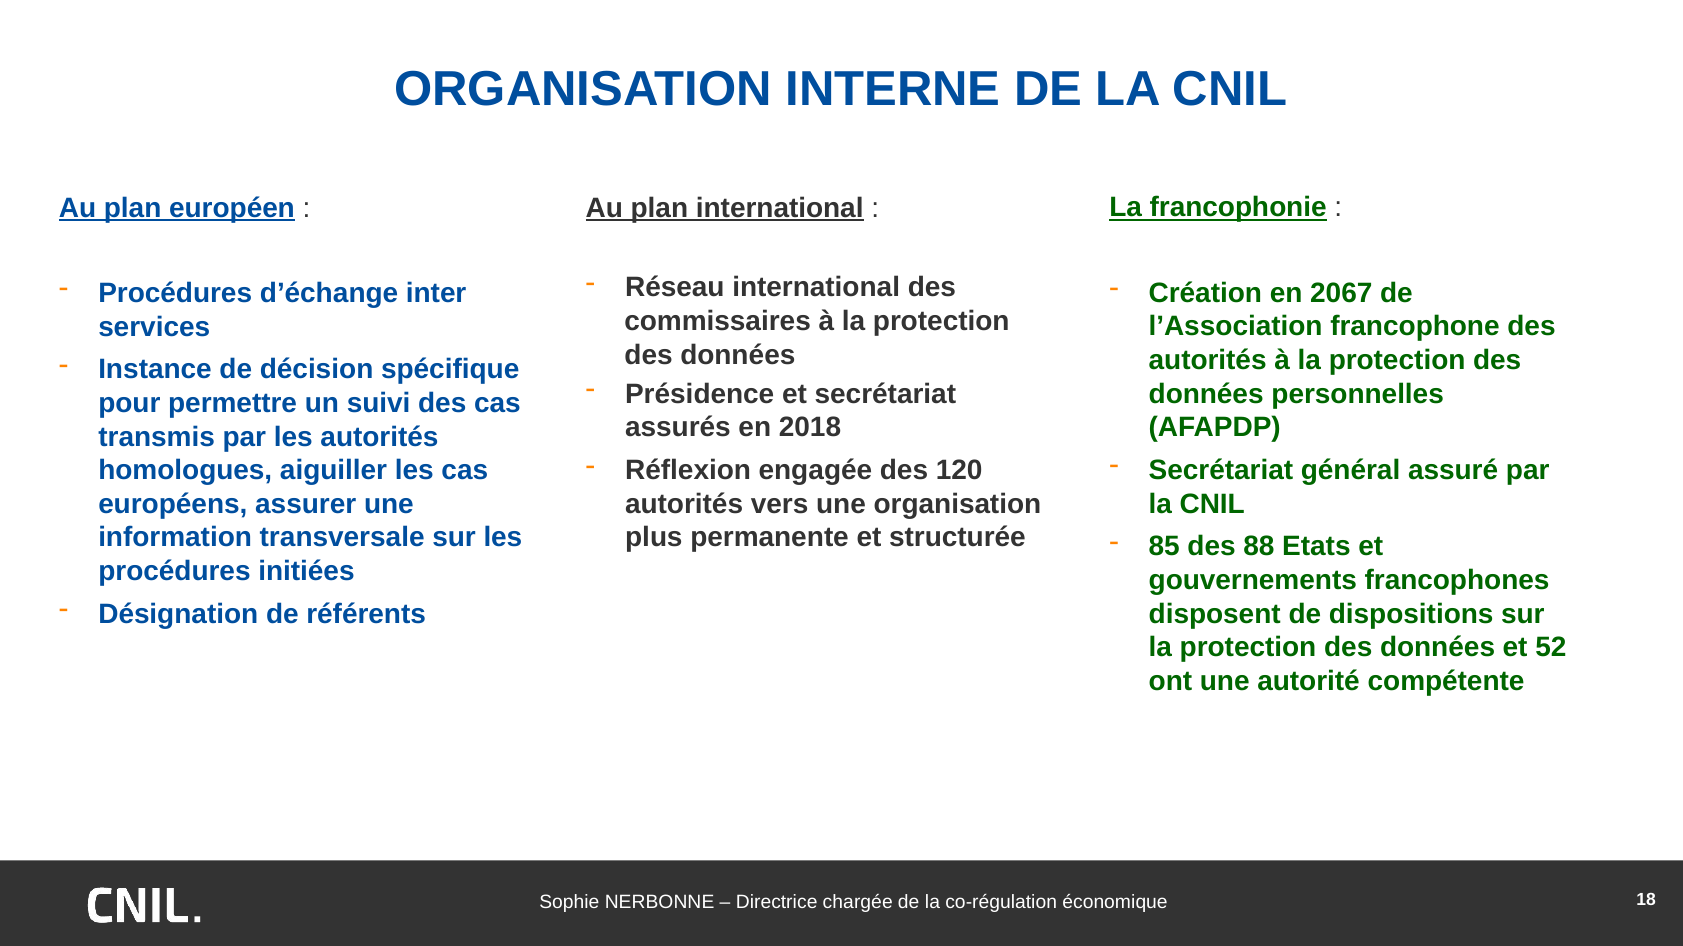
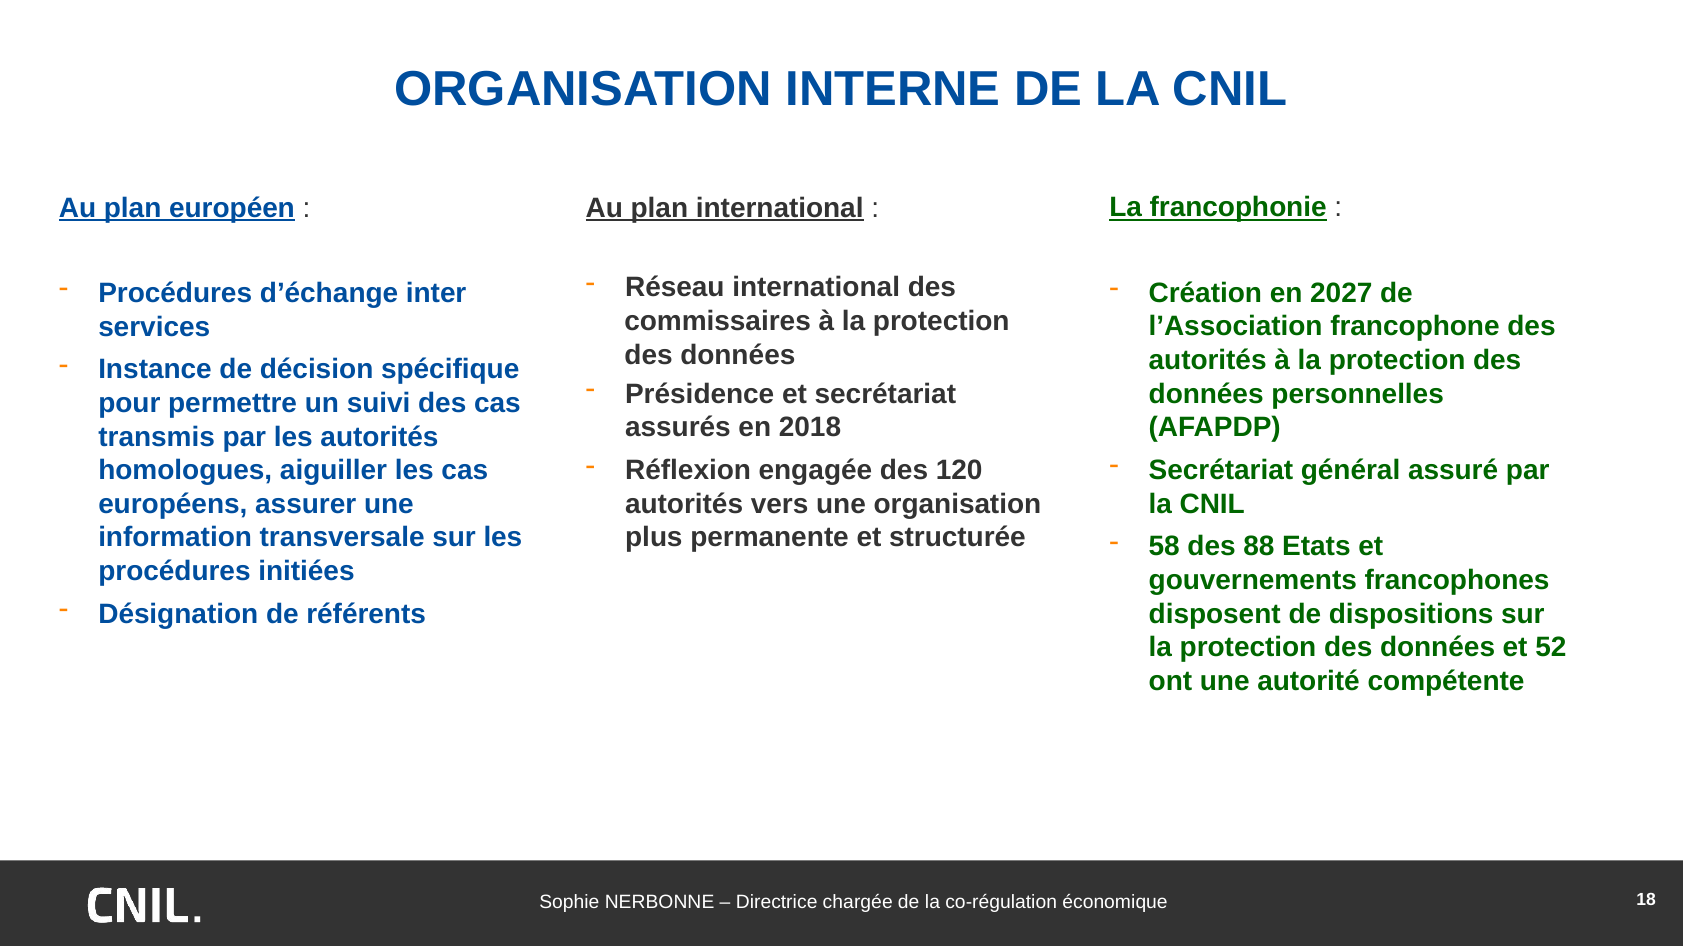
2067: 2067 -> 2027 (1341, 293)
85: 85 -> 58 (1164, 547)
